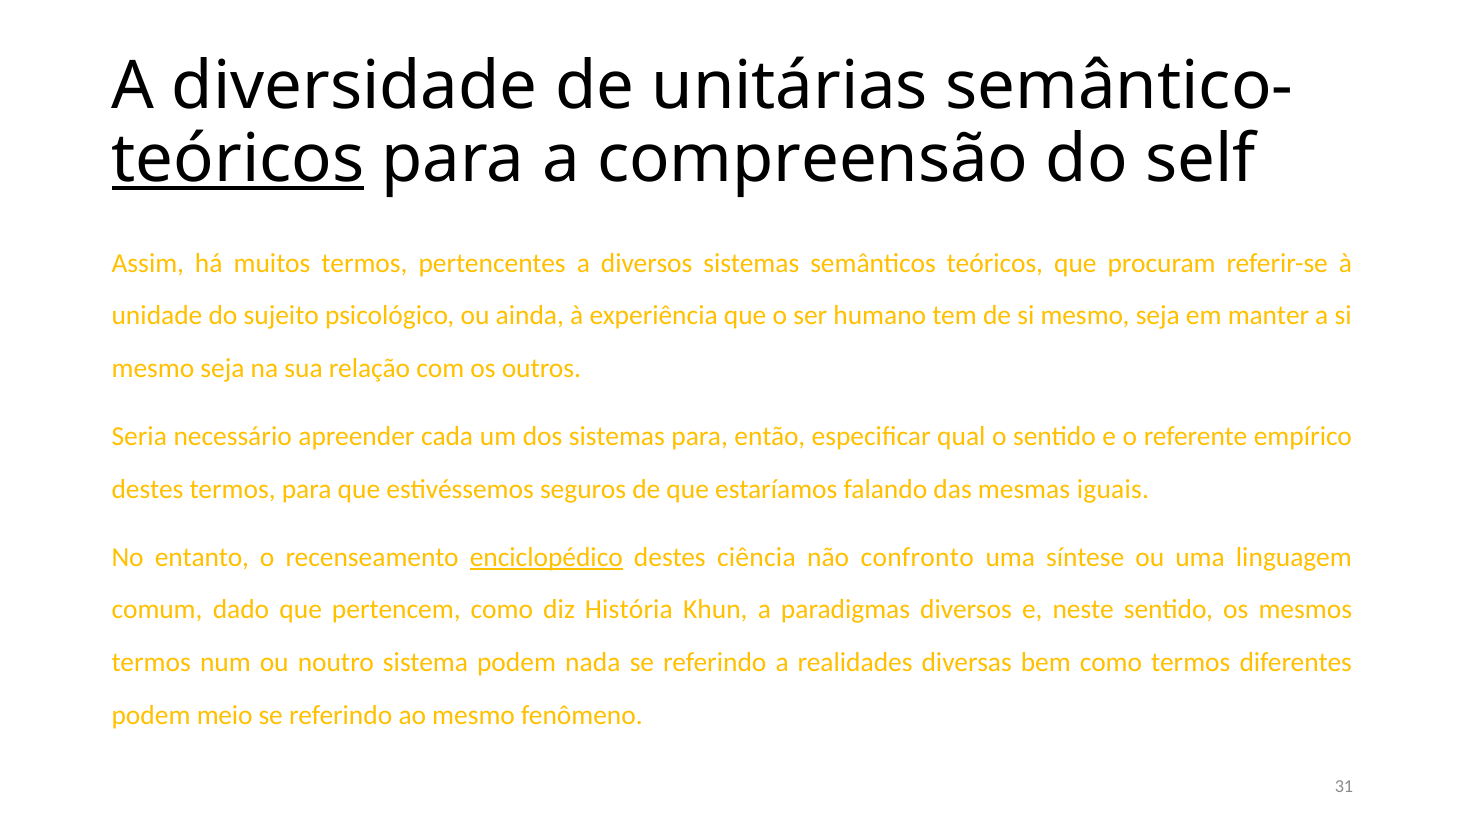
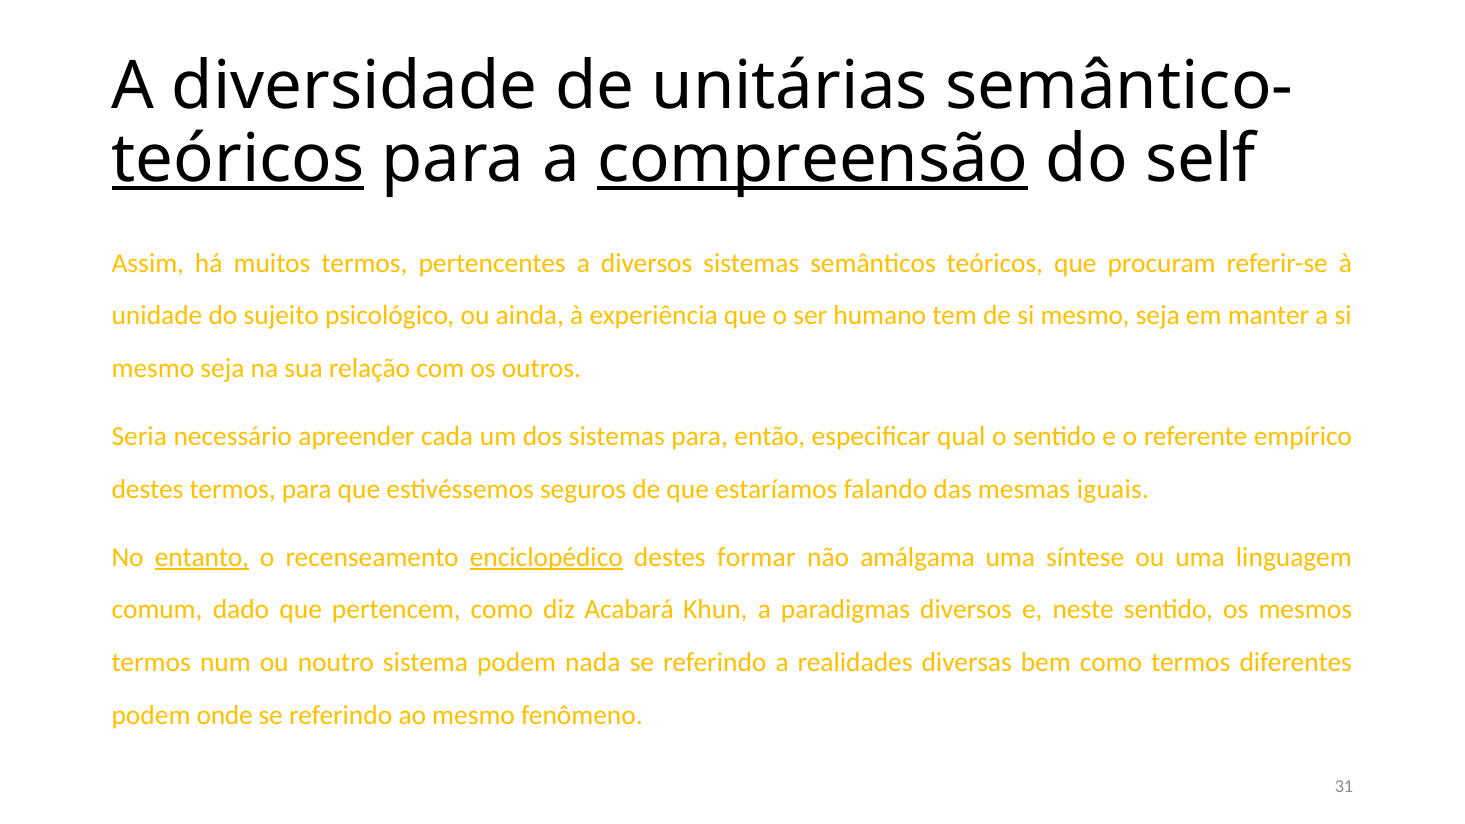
compreensão underline: none -> present (813, 159)
entanto underline: none -> present (202, 557)
ciência: ciência -> formar (756, 557)
confronto: confronto -> amálgama (917, 557)
História: História -> Acabará (629, 610)
meio: meio -> onde (225, 715)
